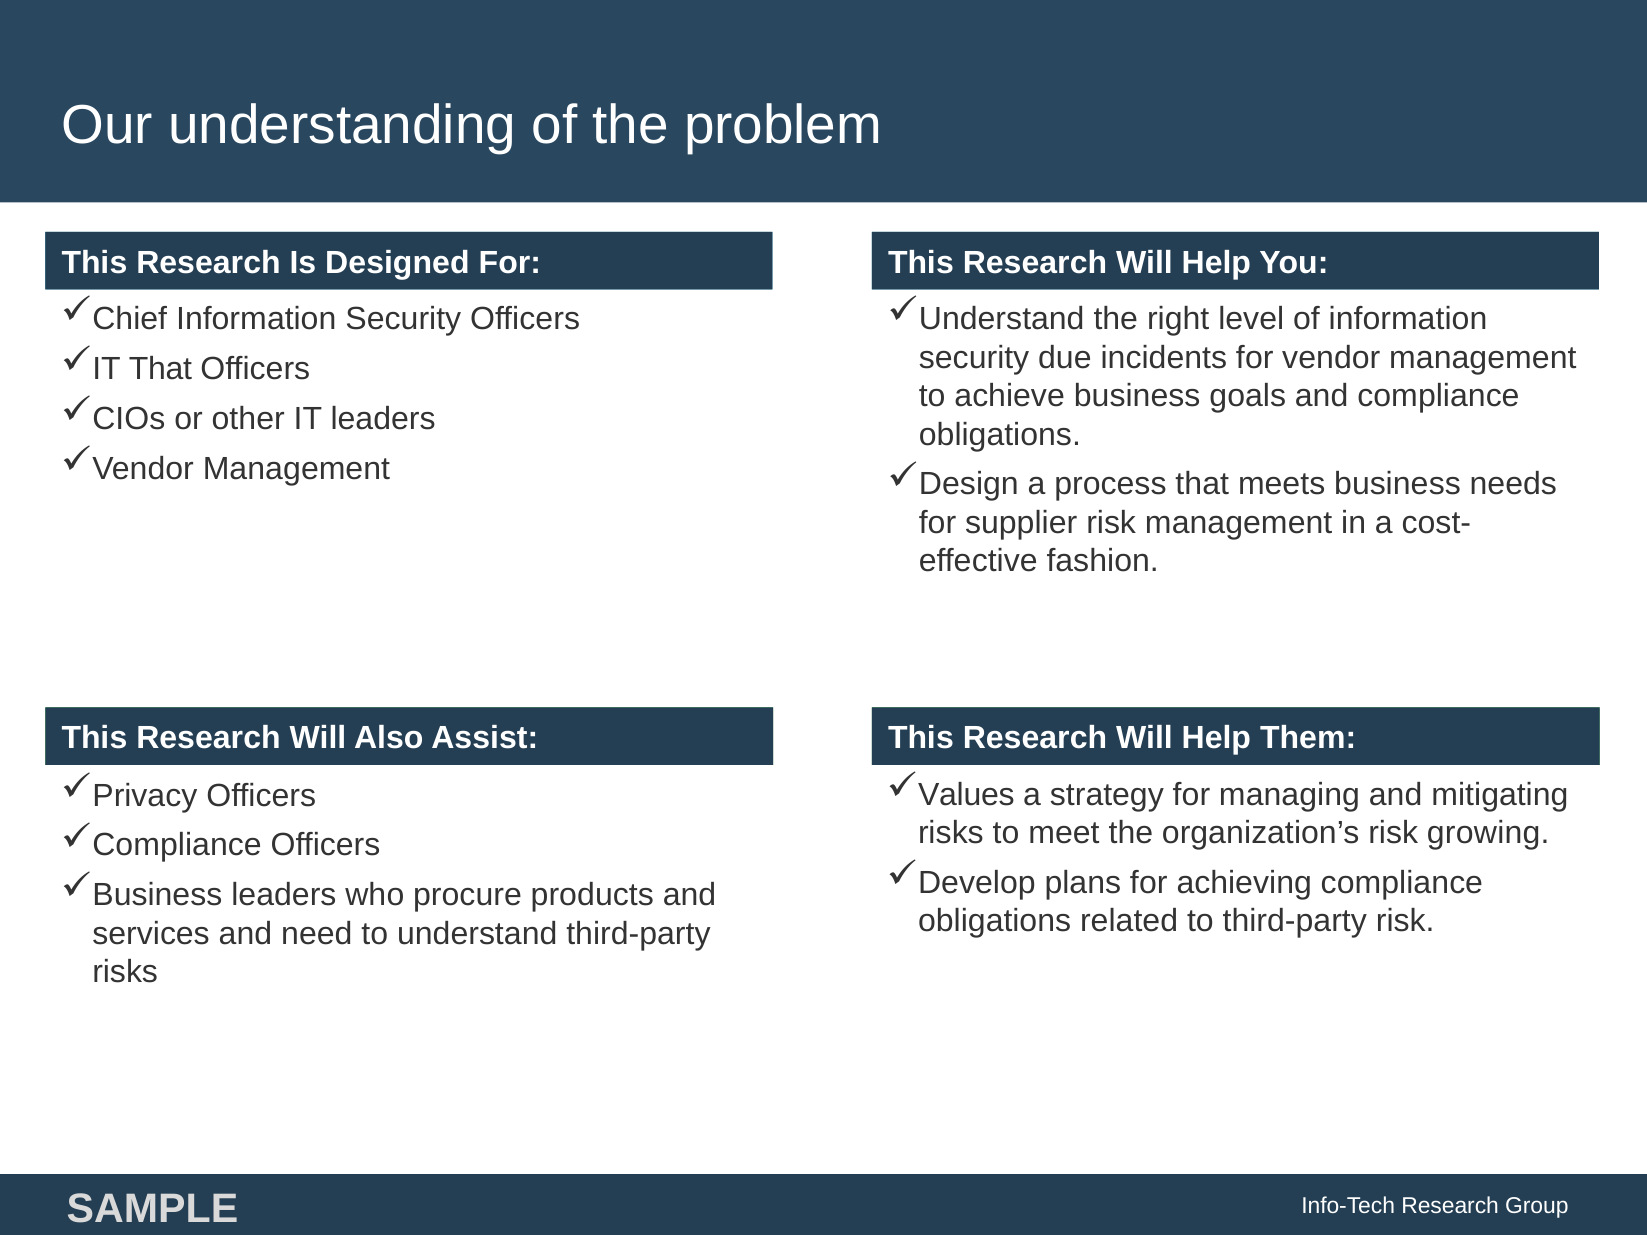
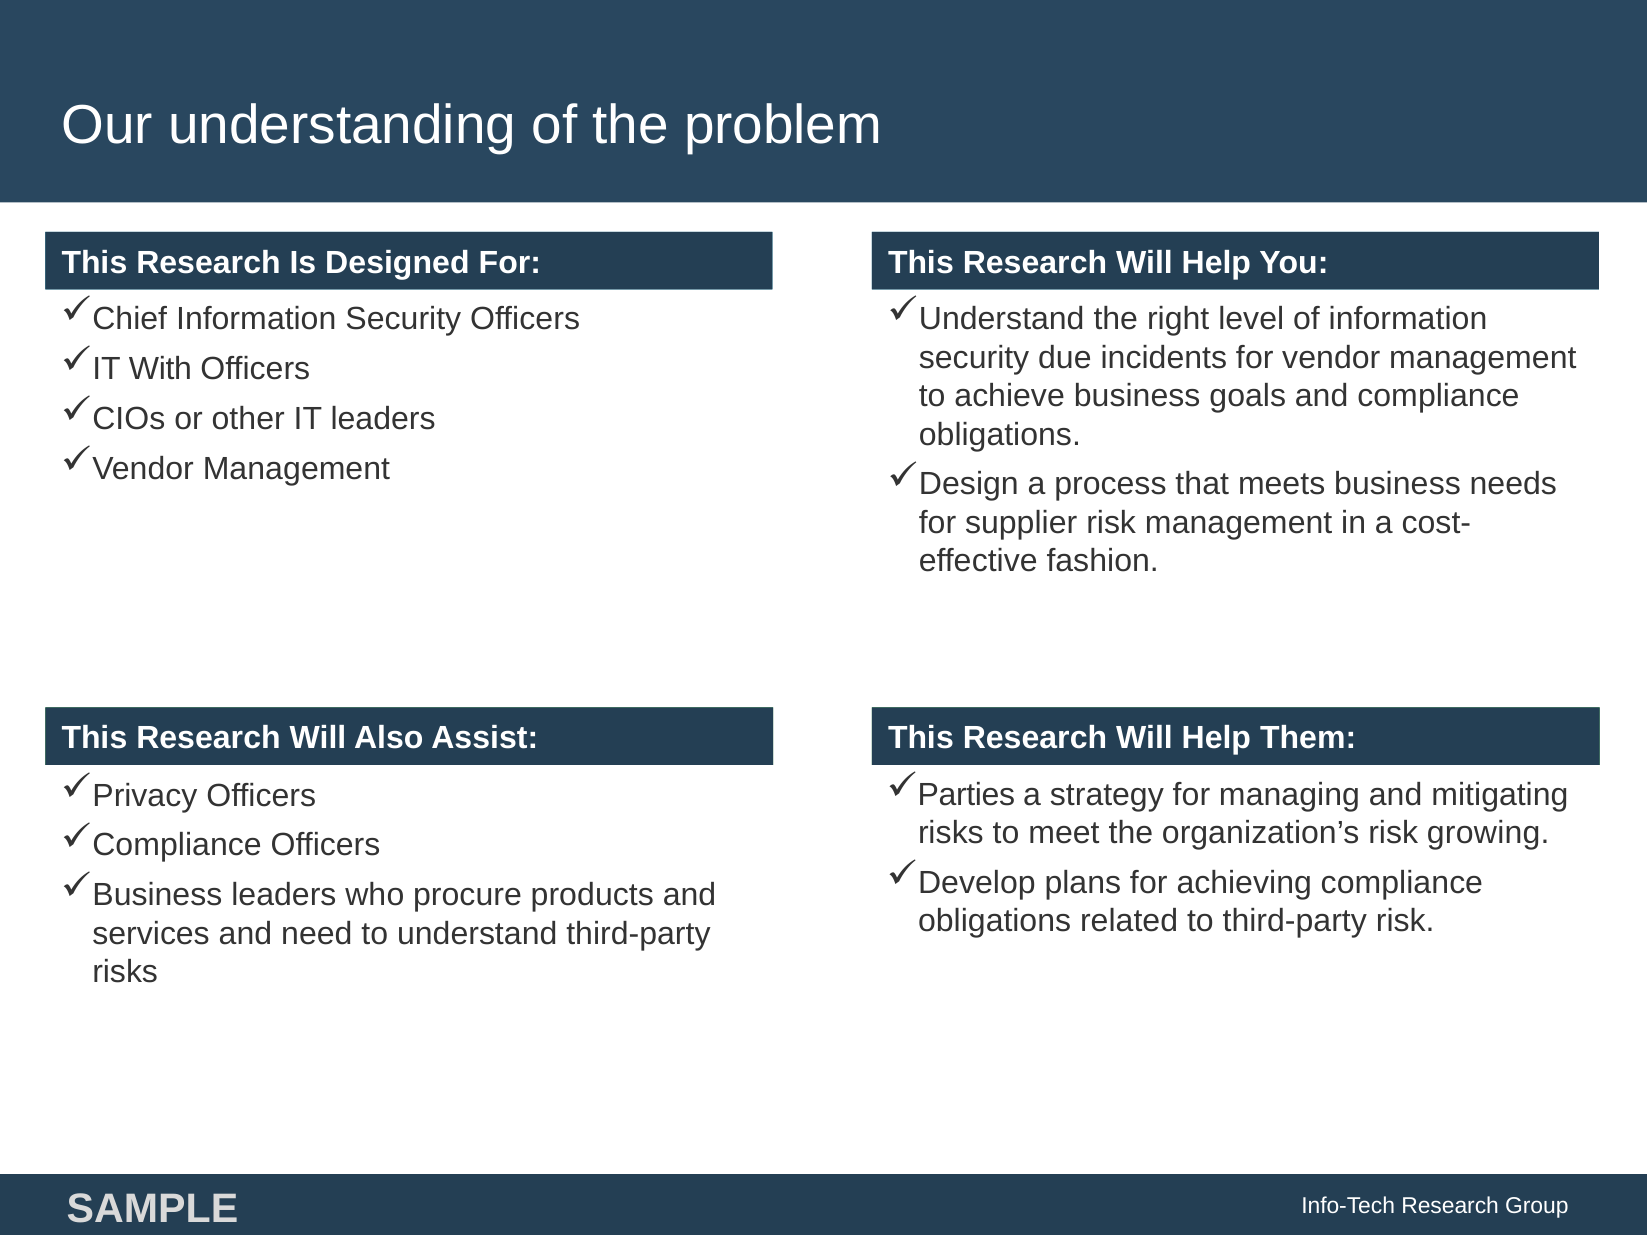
IT That: That -> With (160, 369)
Values: Values -> Parties (966, 795)
